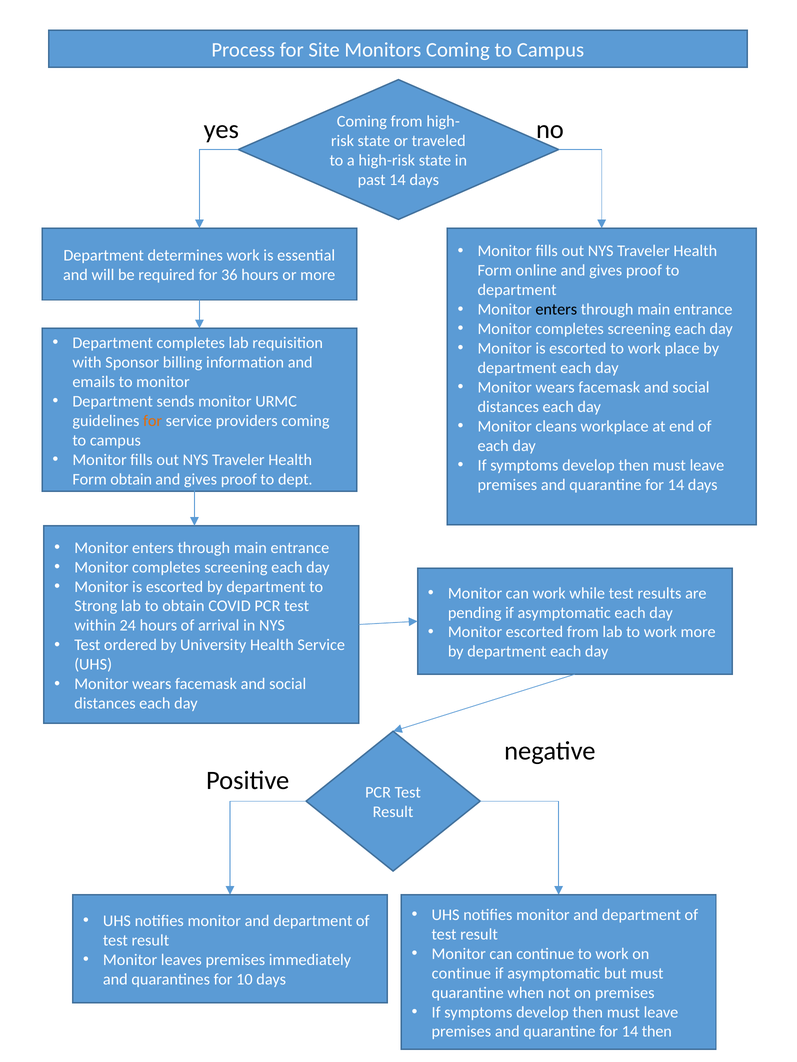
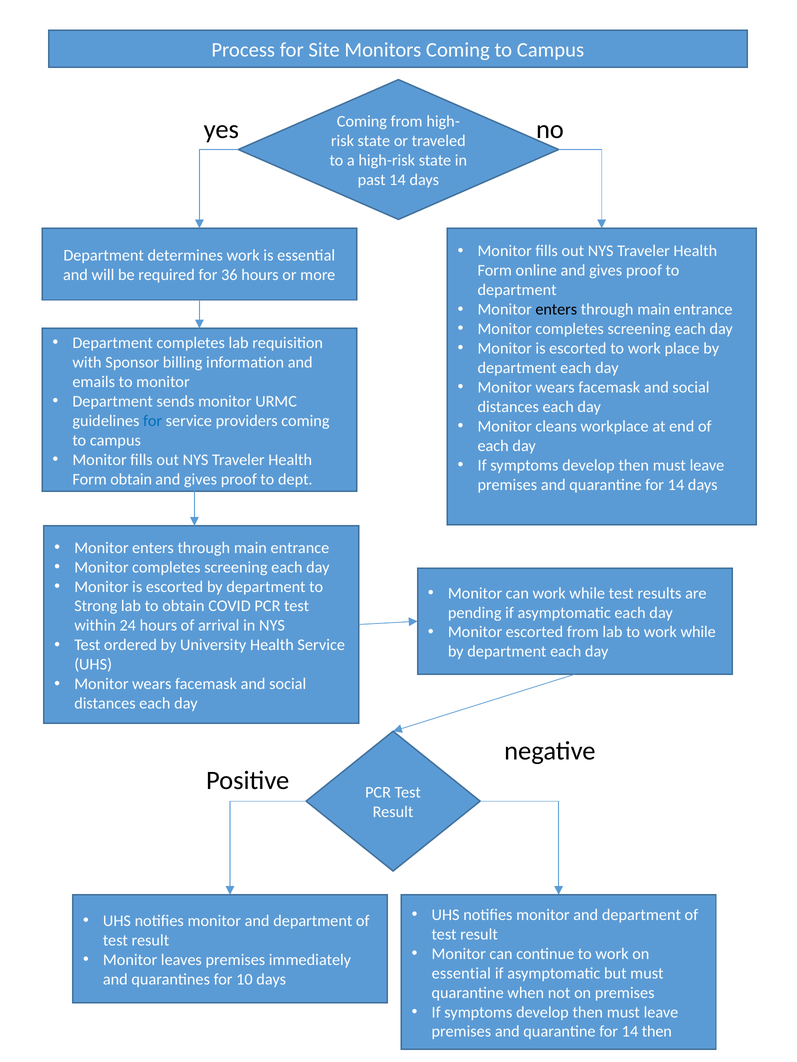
for colour: orange -> blue (153, 421)
to work more: more -> while (698, 633)
continue: continue -> essential (461, 974)
